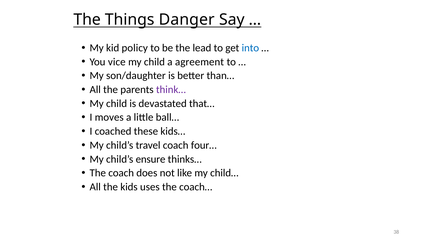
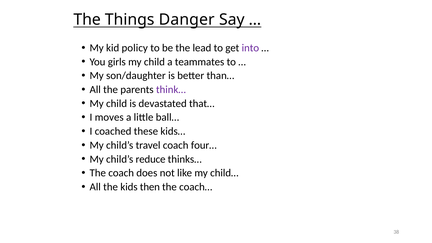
into colour: blue -> purple (250, 48)
vice: vice -> girls (117, 62)
agreement: agreement -> teammates (200, 62)
ensure: ensure -> reduce (151, 159)
uses: uses -> then (150, 187)
